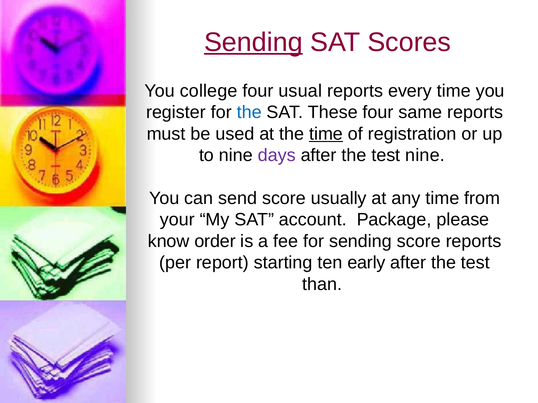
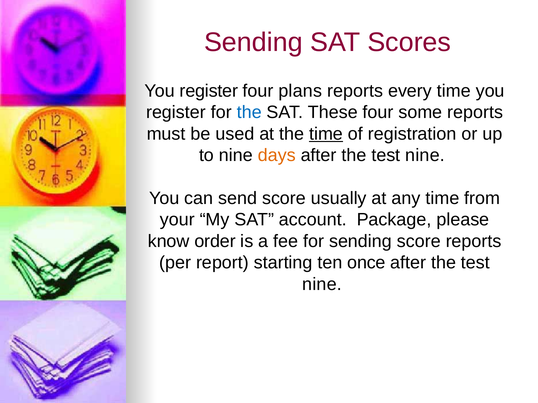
Sending underline: present -> none (253, 42)
college: college -> register (209, 91)
usual: usual -> plans (300, 91)
same: same -> some (420, 112)
days colour: purple -> orange (277, 155)
early: early -> once (366, 263)
than: than -> nine (322, 285)
